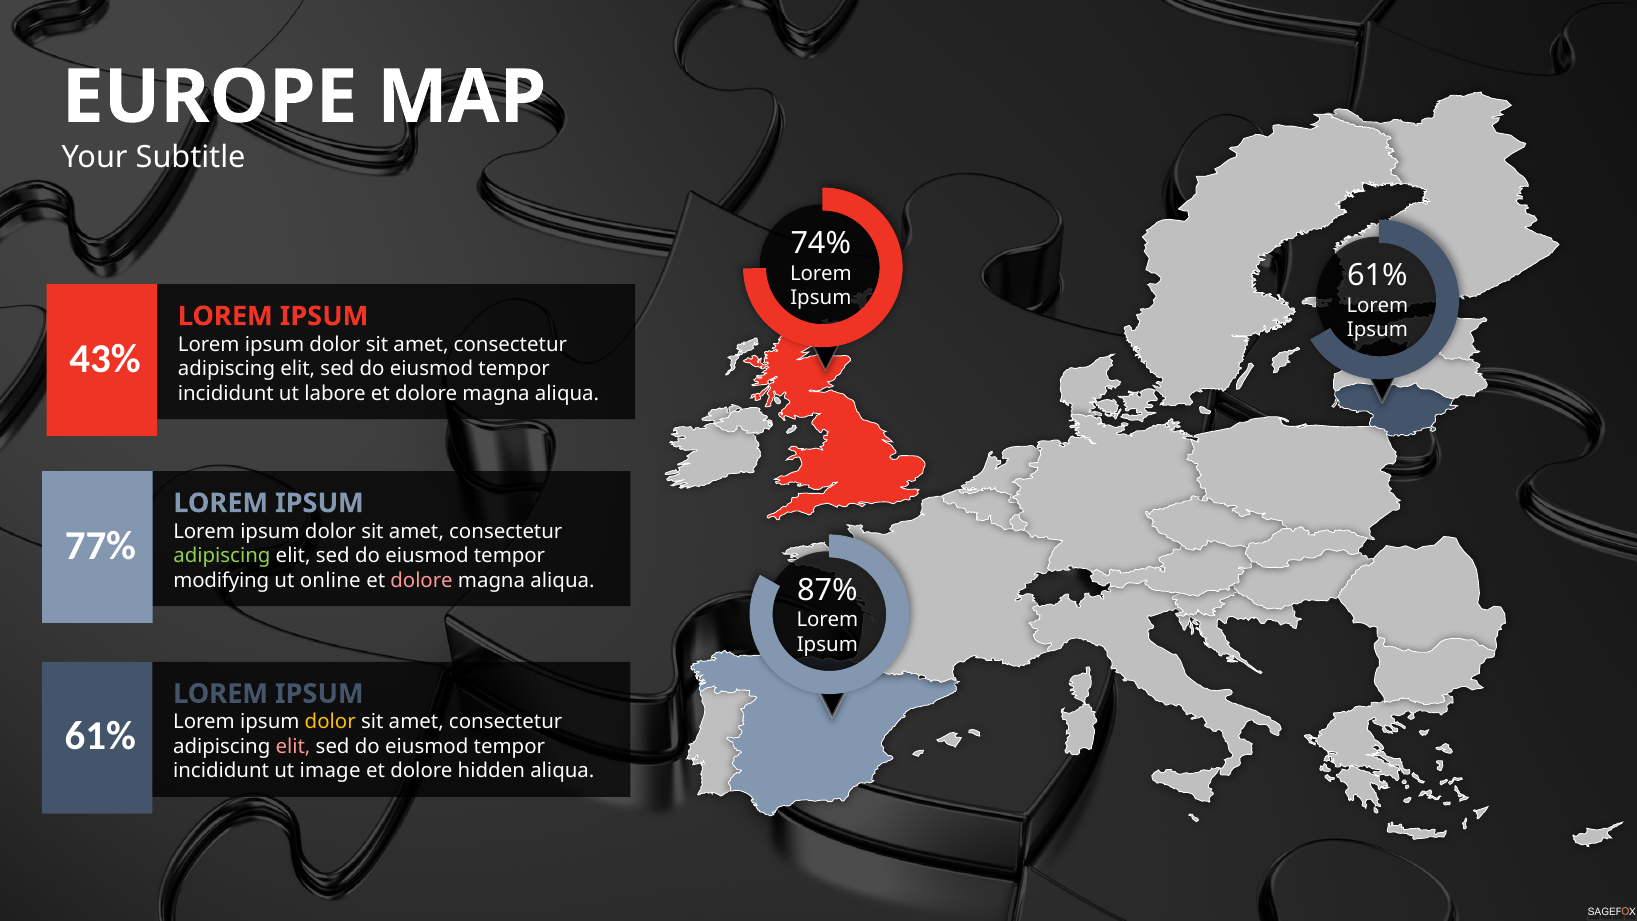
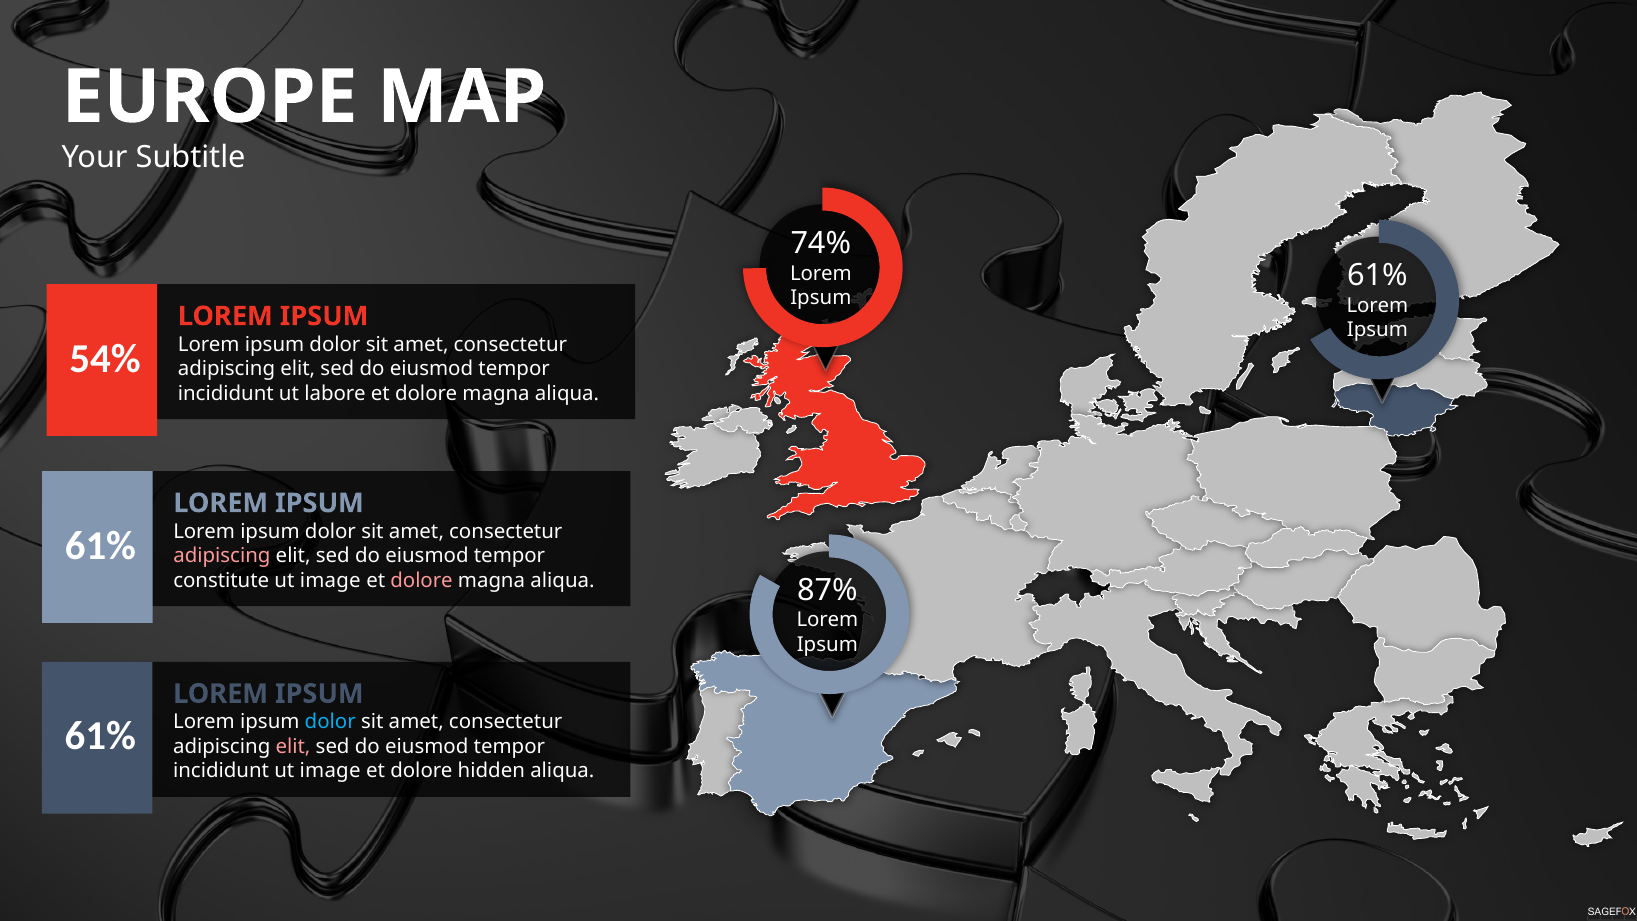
43%: 43% -> 54% (105, 359)
77%: 77% -> 61% (100, 546)
adipiscing colour: light green -> pink (222, 556)
modifying: modifying -> constitute (221, 580)
online: online -> image (330, 580)
dolor colour: yellow -> light blue (330, 722)
